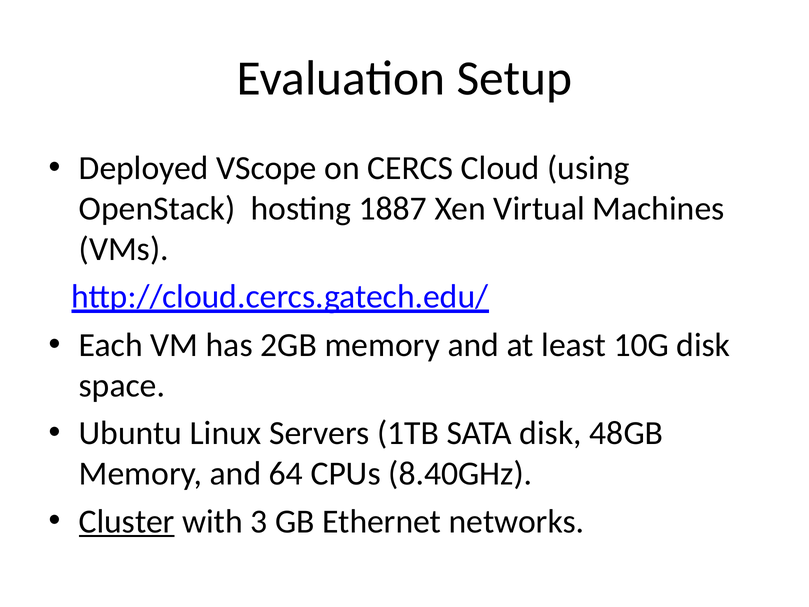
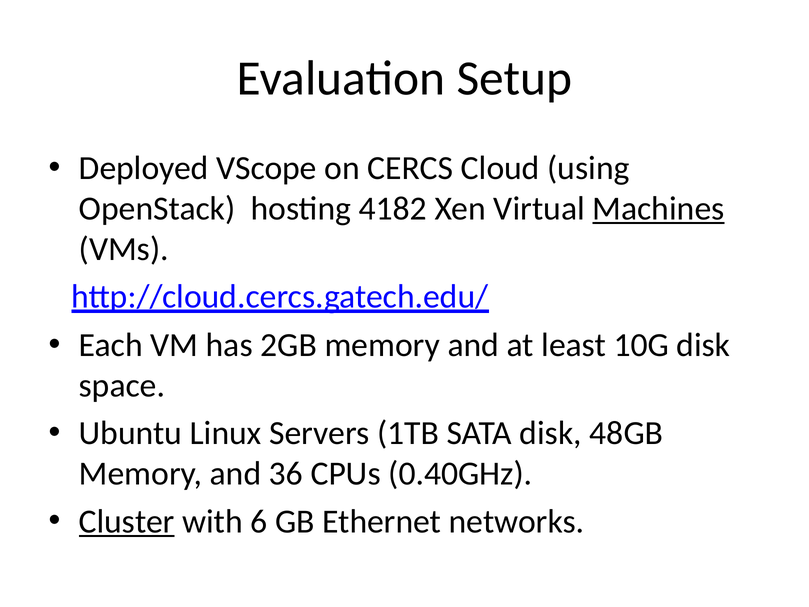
1887: 1887 -> 4182 (393, 209)
Machines underline: none -> present (658, 209)
64: 64 -> 36 (286, 474)
8.40GHz: 8.40GHz -> 0.40GHz (460, 474)
3: 3 -> 6 (259, 521)
